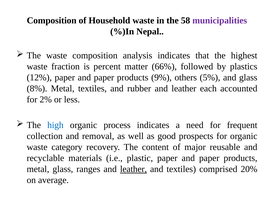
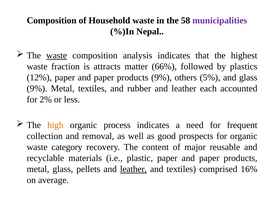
waste underline: none -> present (57, 55)
percent: percent -> attracts (107, 66)
8%: 8% -> 9% (37, 88)
high colour: blue -> orange (55, 125)
ranges: ranges -> pellets (88, 169)
20%: 20% -> 16% (249, 169)
